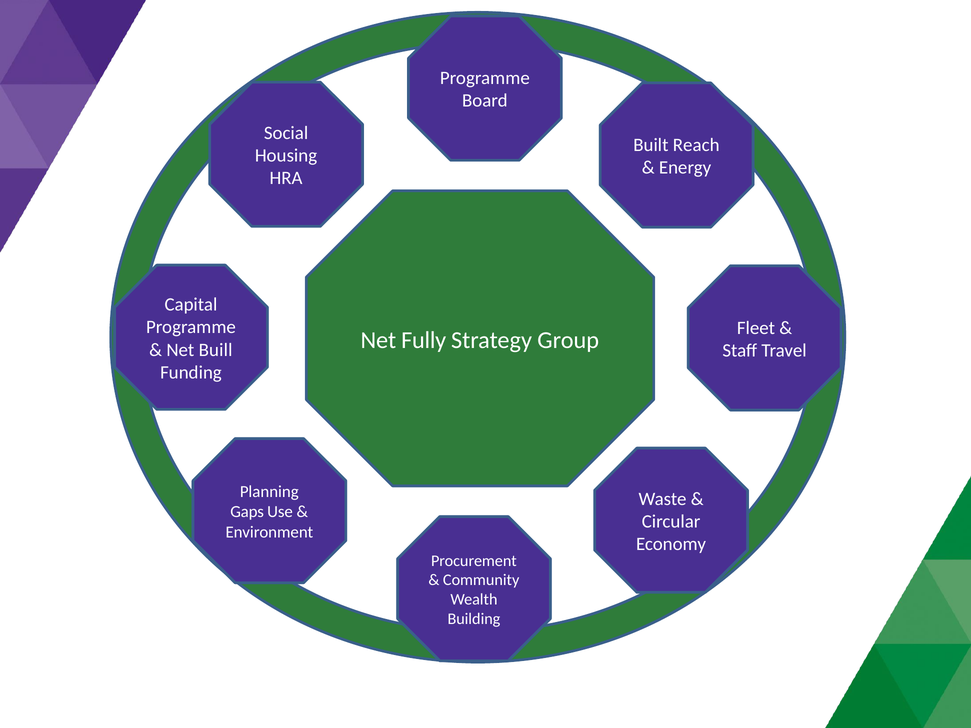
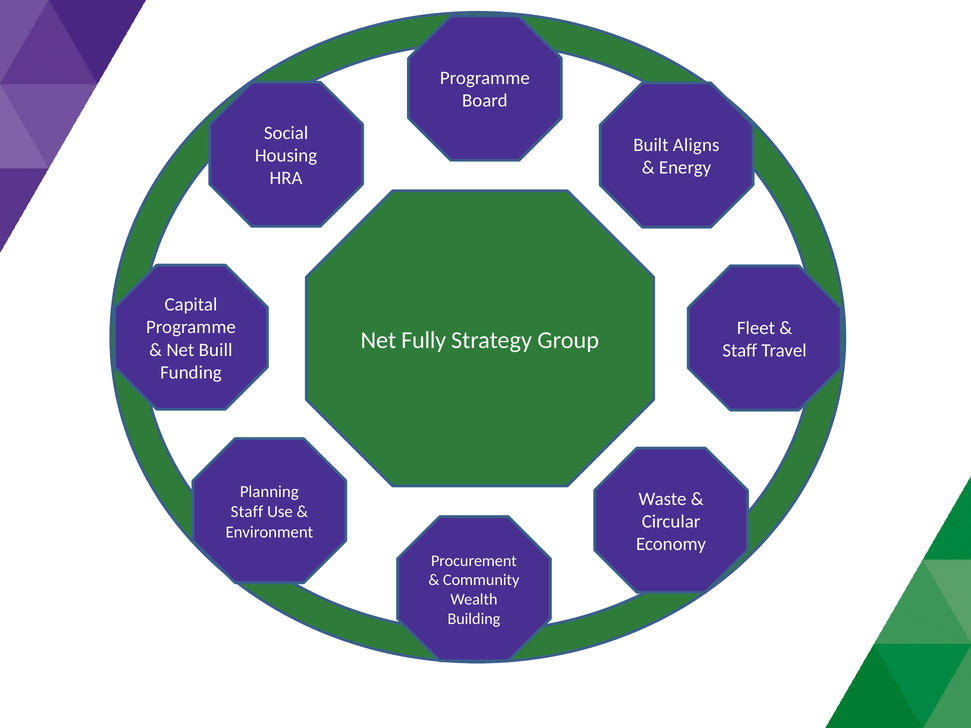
Reach: Reach -> Aligns (696, 145)
Gaps: Gaps -> Staff (247, 512)
